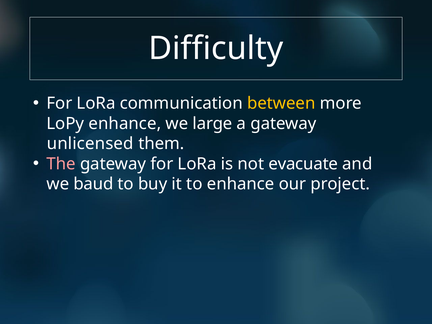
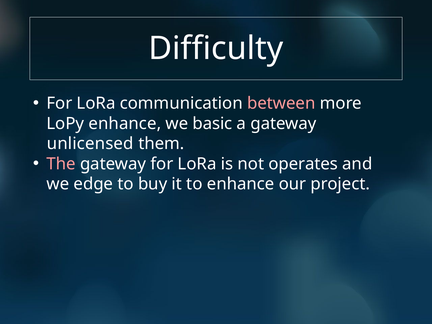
between colour: yellow -> pink (281, 103)
large: large -> basic (213, 124)
evacuate: evacuate -> operates (303, 164)
baud: baud -> edge (93, 184)
